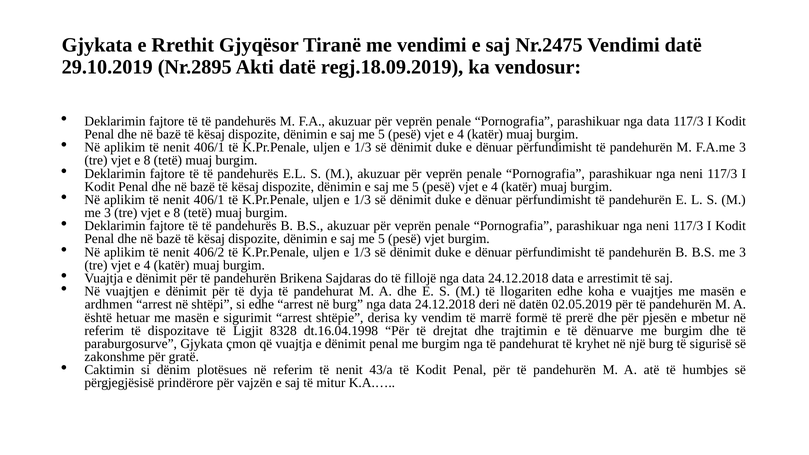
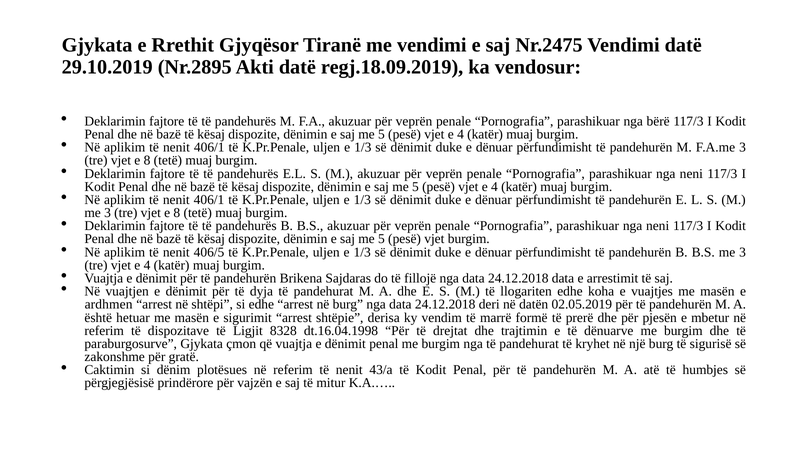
parashikuar nga data: data -> bërë (658, 121)
406/2: 406/2 -> 406/5 (209, 252)
